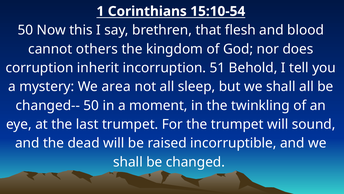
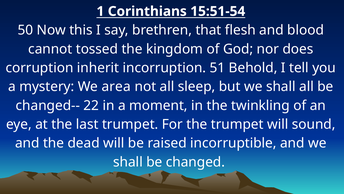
15:10-54: 15:10-54 -> 15:51-54 (218, 11)
others: others -> tossed (97, 49)
changed-- 50: 50 -> 22 (91, 105)
